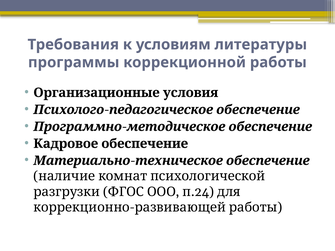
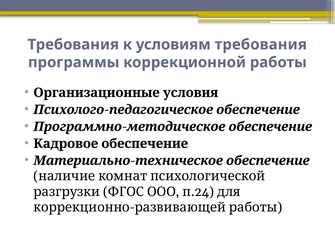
условиям литературы: литературы -> требования (261, 45)
